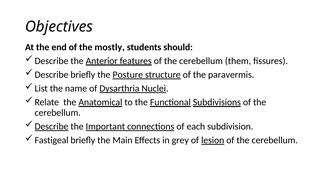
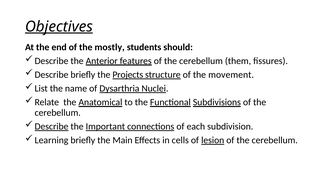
Objectives underline: none -> present (59, 27)
Posture: Posture -> Projects (128, 75)
paravermis: paravermis -> movement (231, 75)
Fastigeal: Fastigeal -> Learning (52, 140)
grey: grey -> cells (180, 140)
